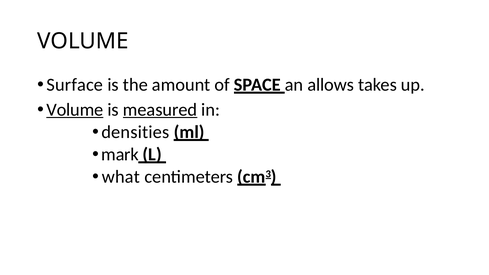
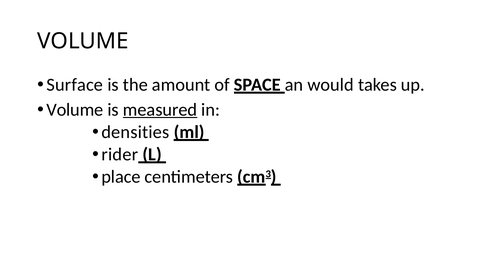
allows: allows -> would (331, 85)
Volume underline: present -> none (75, 110)
mark: mark -> rider (120, 154)
what: what -> place (121, 177)
